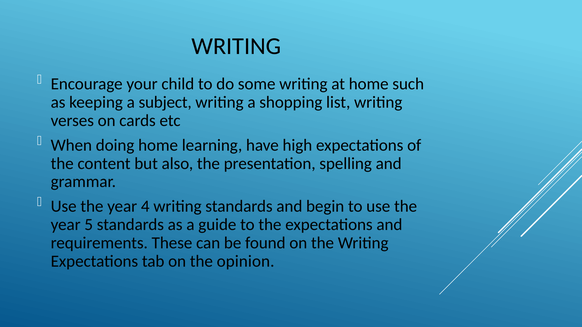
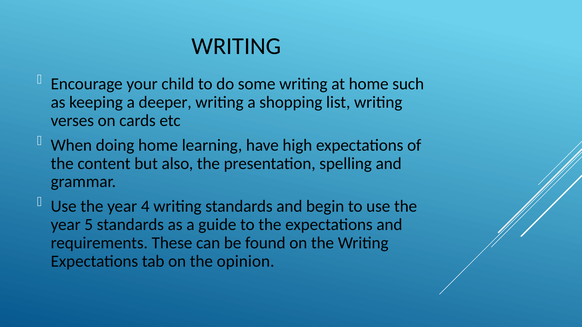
subject: subject -> deeper (165, 102)
